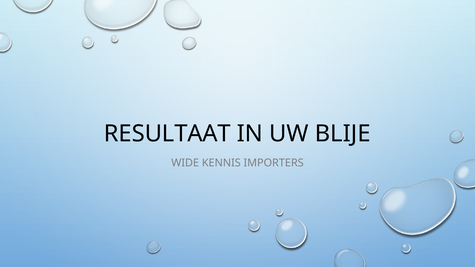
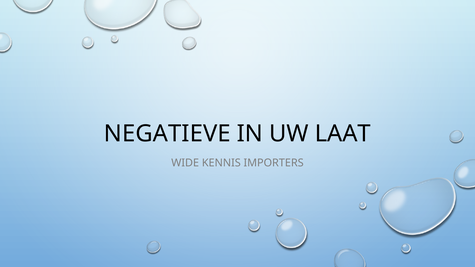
RESULTAAT: RESULTAAT -> NEGATIEVE (167, 134)
BLIJE: BLIJE -> LAAT (343, 134)
